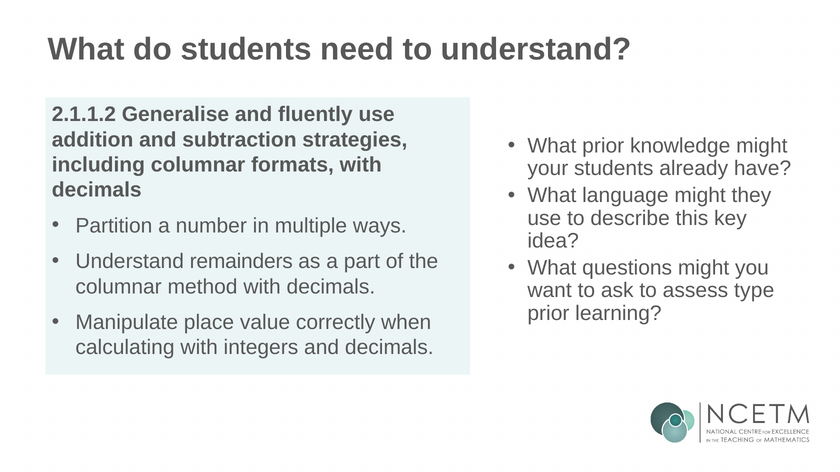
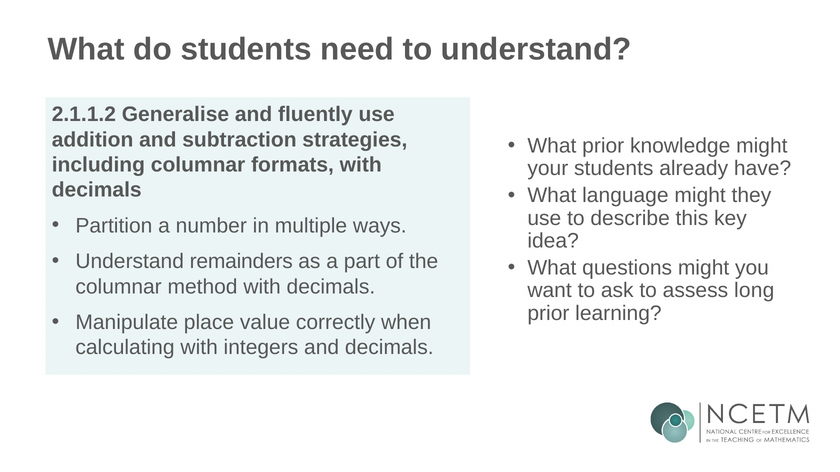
type: type -> long (754, 291)
